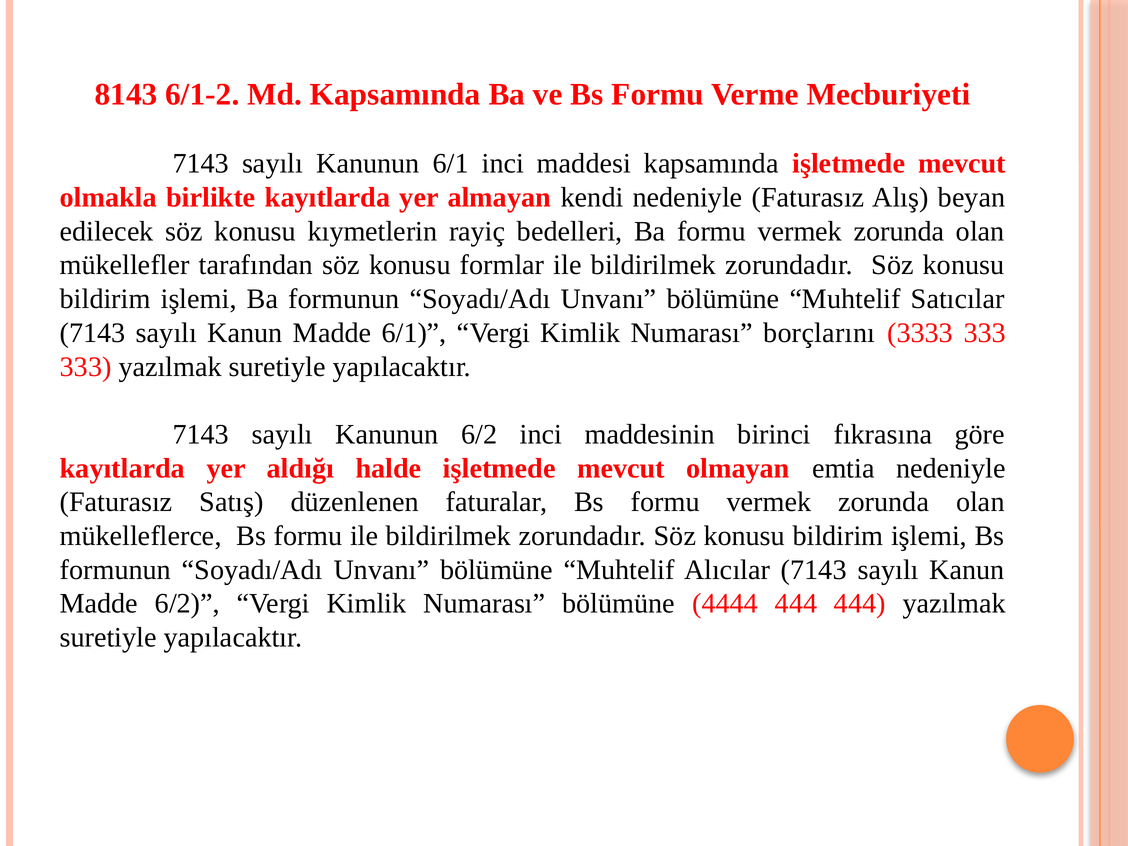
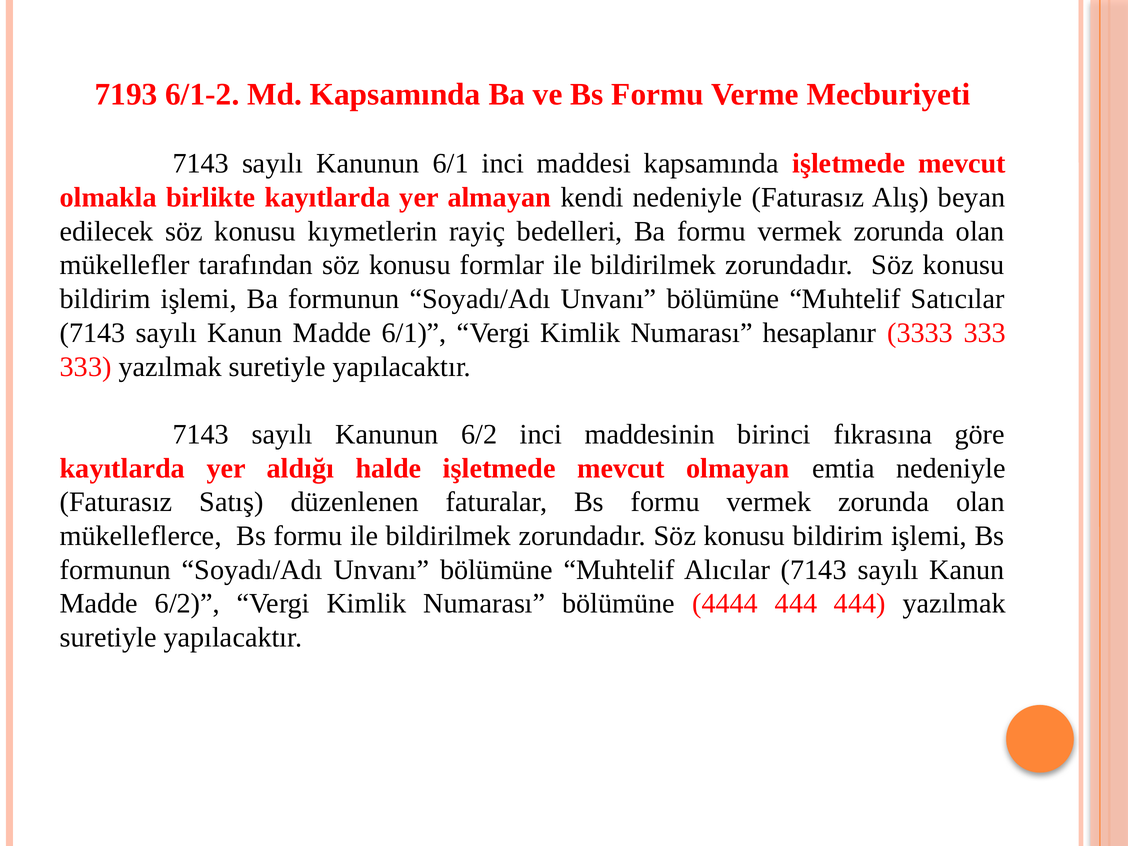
8143: 8143 -> 7193 (126, 94)
borçlarını: borçlarını -> hesaplanır (819, 333)
